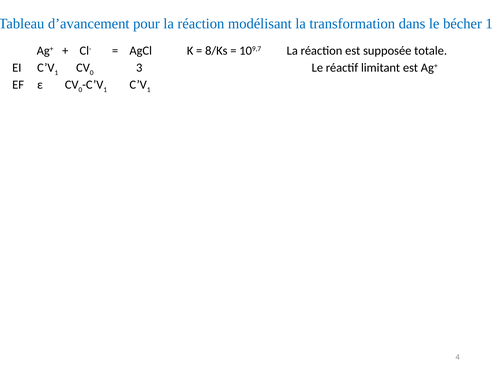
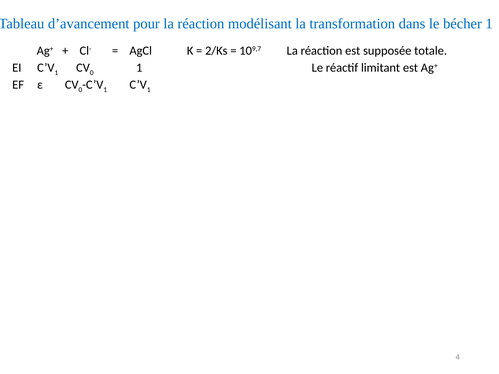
8/Ks: 8/Ks -> 2/Ks (216, 51)
0 3: 3 -> 1 (139, 68)
